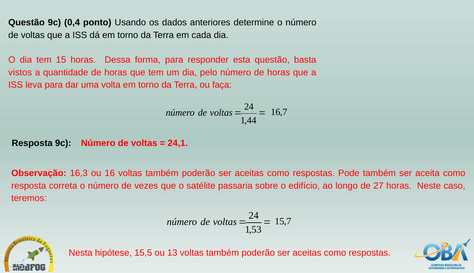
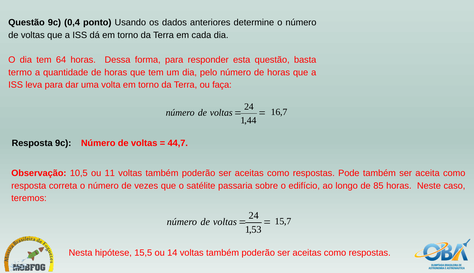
tem 15: 15 -> 64 (61, 60)
vistos: vistos -> termo (20, 72)
24,1: 24,1 -> 44,7 (178, 143)
16,3: 16,3 -> 10,5 (79, 173)
ou 16: 16 -> 11 (110, 173)
27: 27 -> 85 (378, 186)
13: 13 -> 14 (172, 253)
